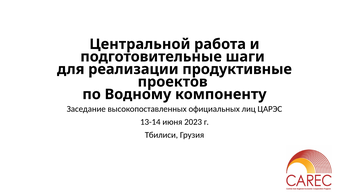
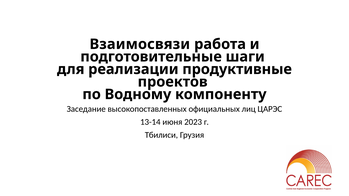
Центральной: Центральной -> Взаимосвязи (140, 44)
